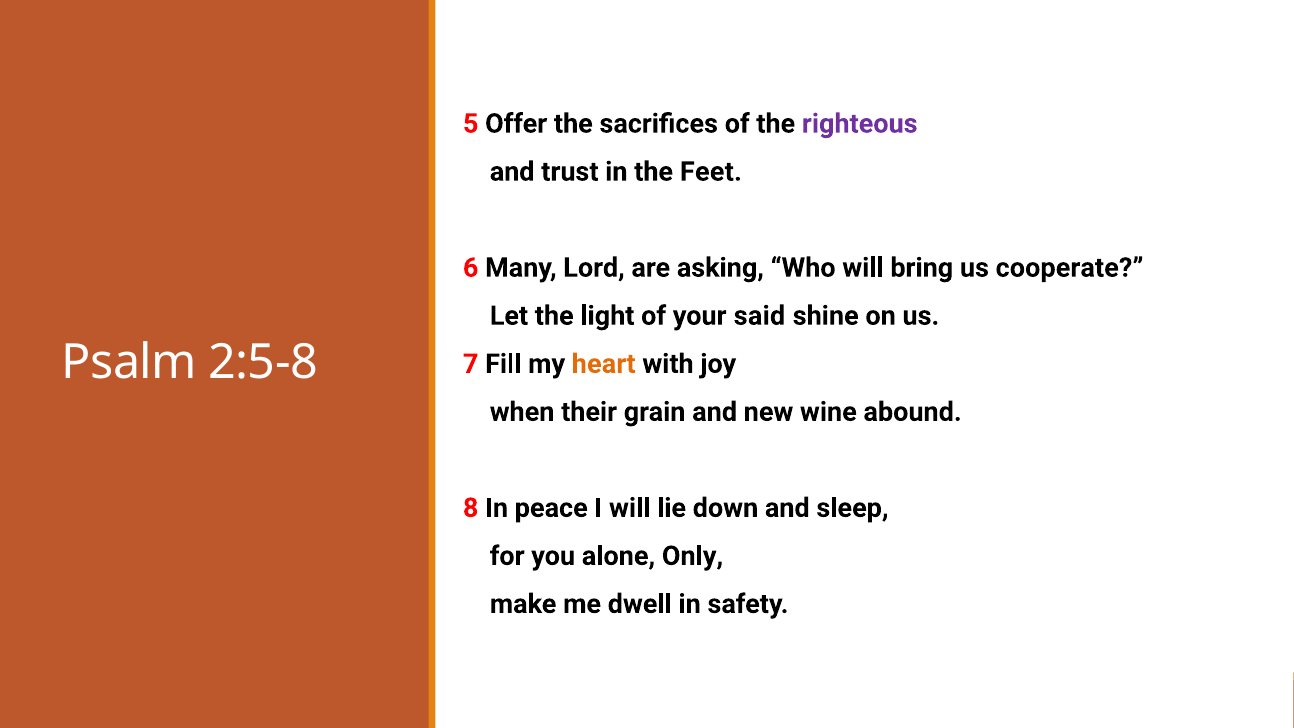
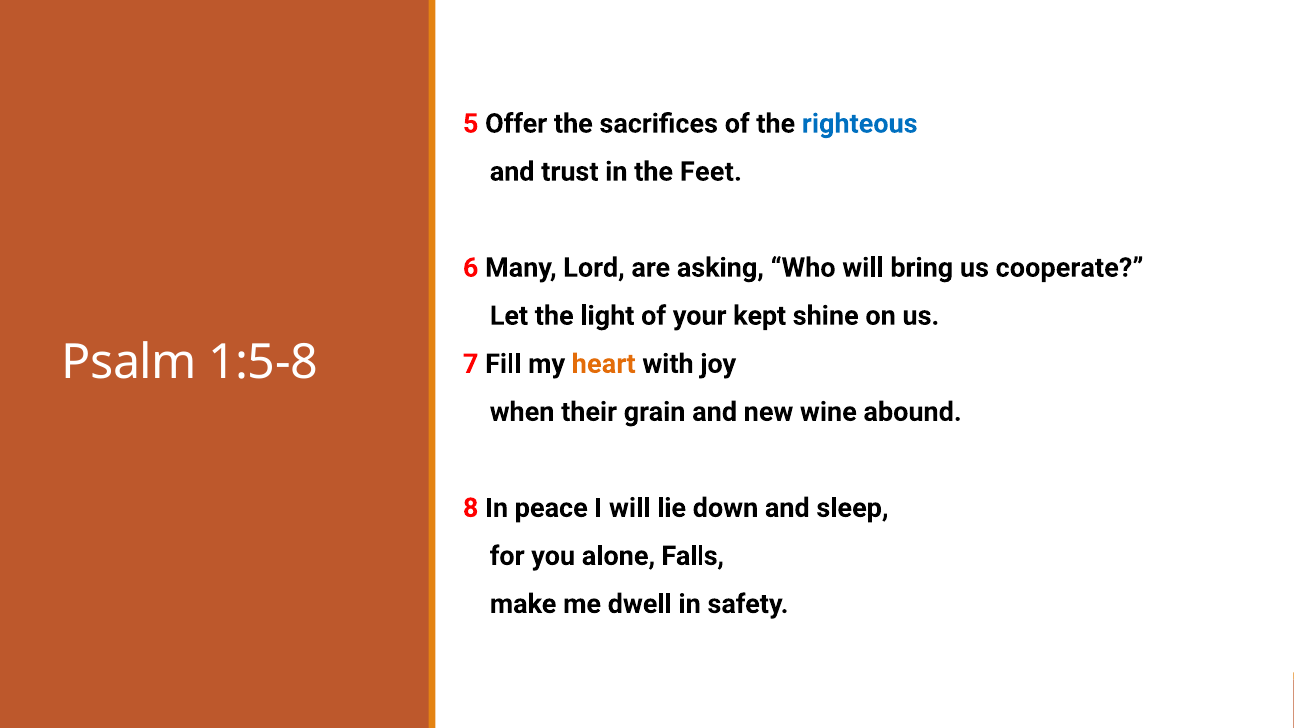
righteous colour: purple -> blue (860, 124)
said: said -> kept (760, 316)
2:5-8: 2:5-8 -> 1:5-8 (263, 363)
Only: Only -> Falls (693, 556)
